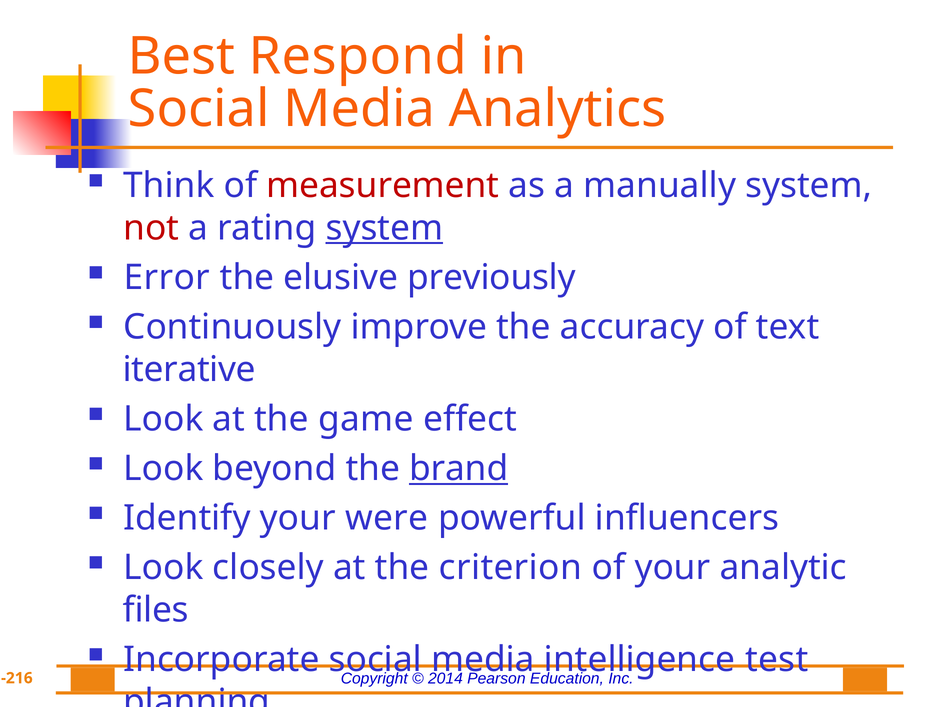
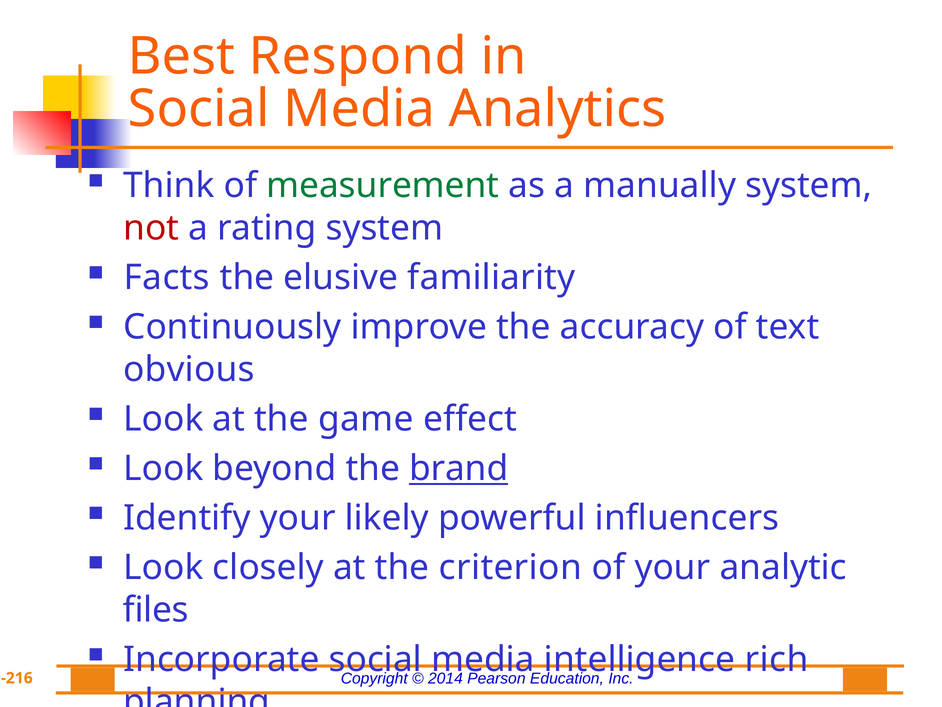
measurement colour: red -> green (383, 185)
system underline: present -> none (384, 228)
Error: Error -> Facts (167, 277)
previously: previously -> familiarity (491, 277)
iterative: iterative -> obvious (189, 369)
were: were -> likely (387, 518)
test: test -> rich (777, 659)
